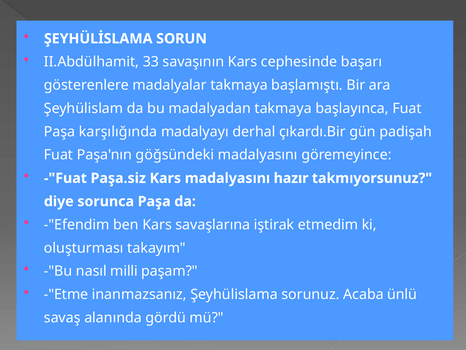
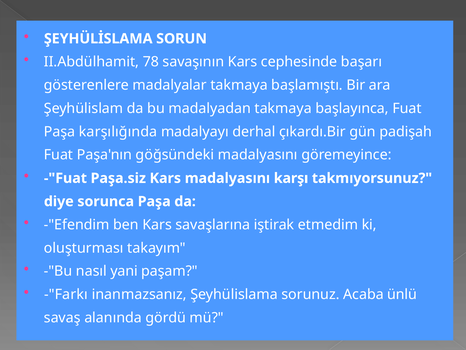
33: 33 -> 78 (151, 62)
hazır: hazır -> karşı (291, 178)
milli: milli -> yani (124, 271)
-"Etme: -"Etme -> -"Farkı (66, 294)
